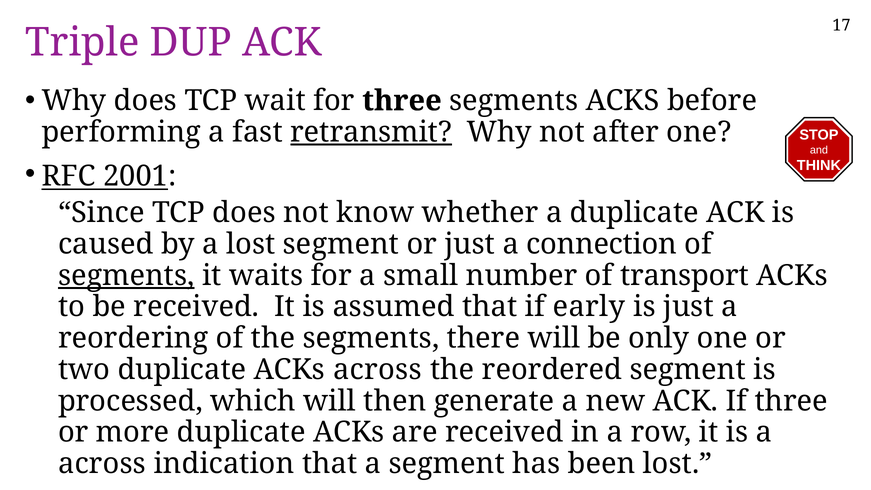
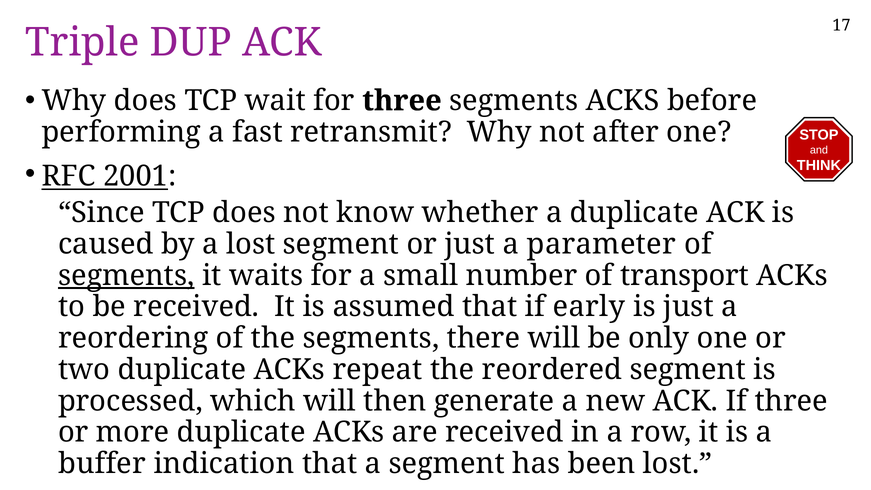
retransmit underline: present -> none (371, 132)
connection: connection -> parameter (601, 244)
ACKs across: across -> repeat (378, 370)
across: across -> buffer (102, 464)
